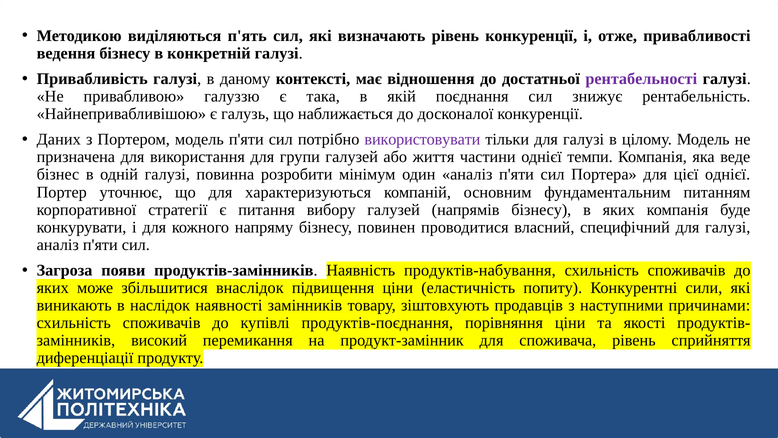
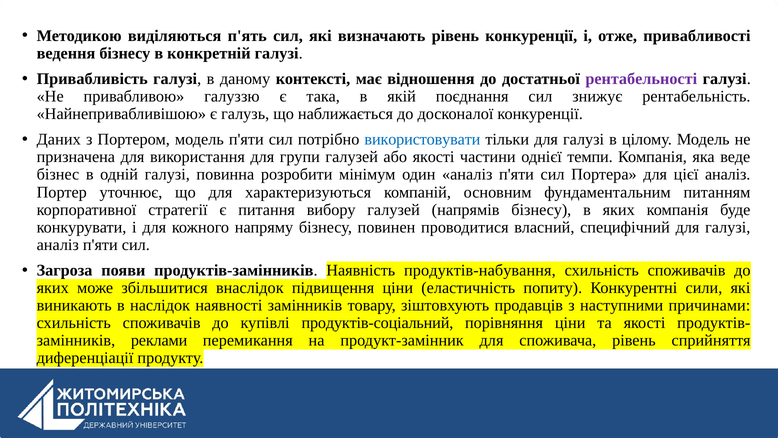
використовувати colour: purple -> blue (422, 139)
або життя: життя -> якості (434, 157)
цієї однієї: однієї -> аналіз (728, 174)
продуктів-поєднання: продуктів-поєднання -> продуктів-соціальний (377, 323)
високий: високий -> реклами (159, 340)
